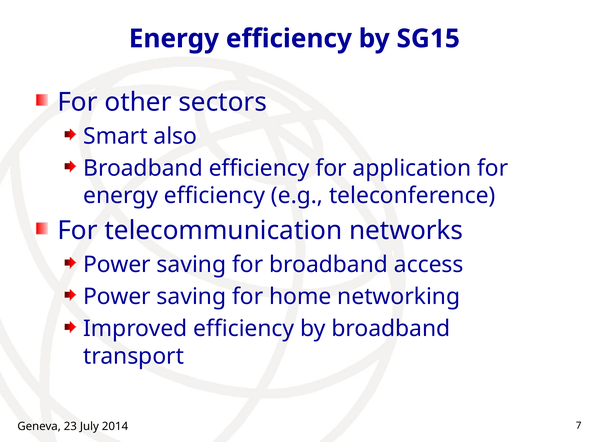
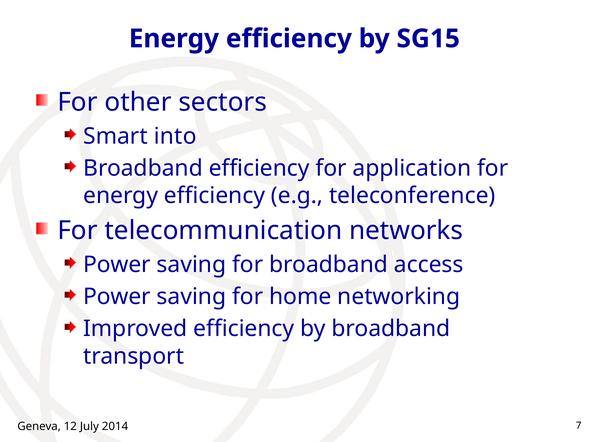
also: also -> into (175, 136)
23: 23 -> 12 (70, 426)
